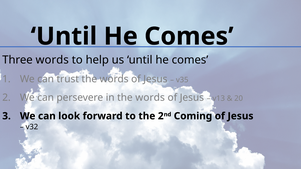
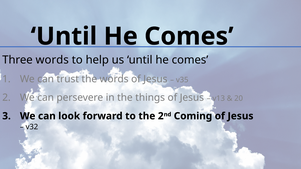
in the words: words -> things (150, 98)
